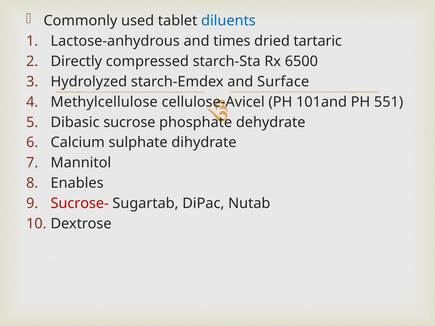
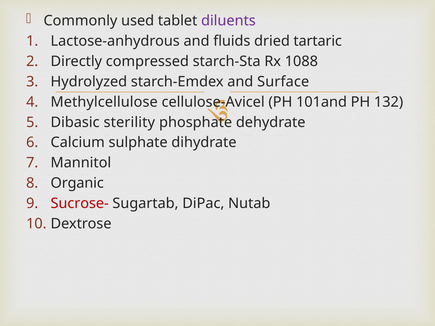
diluents colour: blue -> purple (228, 21)
times: times -> fluids (232, 41)
6500: 6500 -> 1088 (301, 61)
551: 551 -> 132 (389, 102)
sucrose: sucrose -> sterility (129, 122)
Enables: Enables -> Organic (77, 183)
